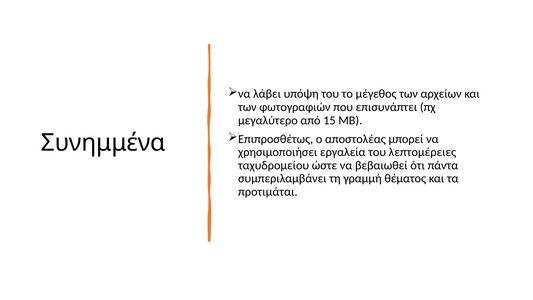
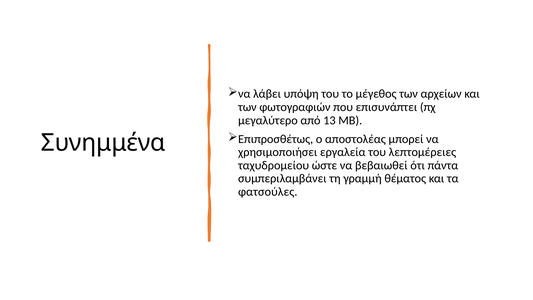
15: 15 -> 13 (329, 120)
προτιμάται: προτιμάται -> φατσούλες (268, 192)
